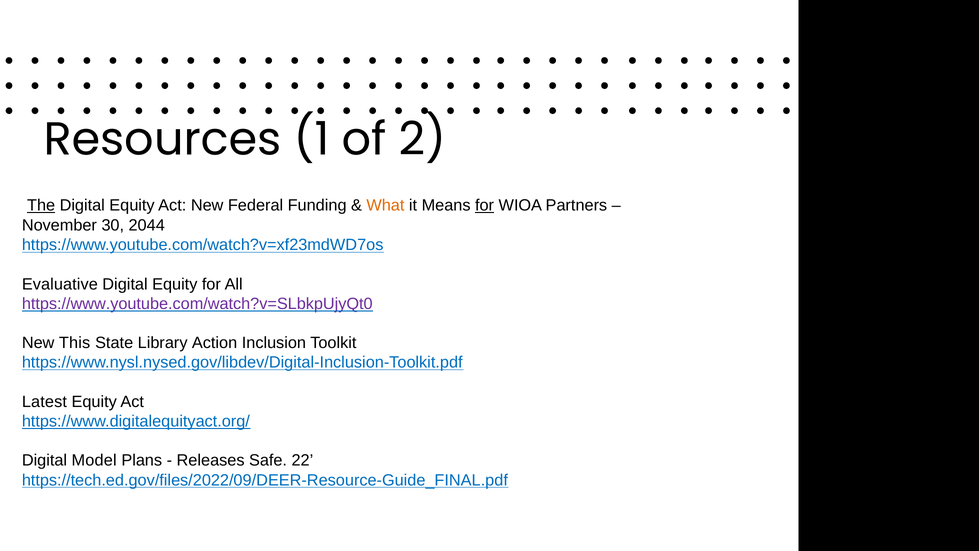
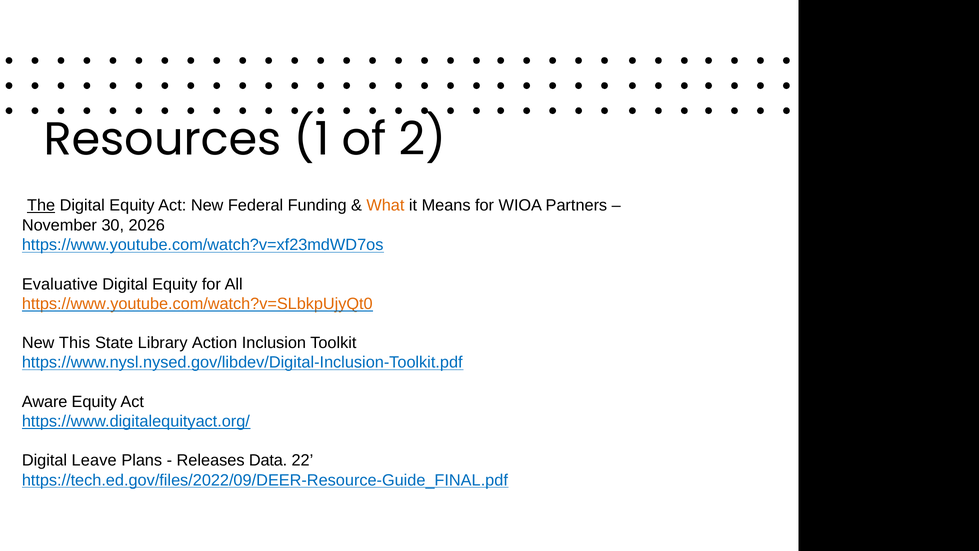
for underline: present -> none (485, 205)
2044: 2044 -> 2026 (147, 225)
https://www.youtube.com/watch?v=SLbkpUjyQt0 colour: purple -> orange (197, 304)
Latest: Latest -> Aware (45, 402)
Model: Model -> Leave (94, 460)
Safe: Safe -> Data (268, 460)
